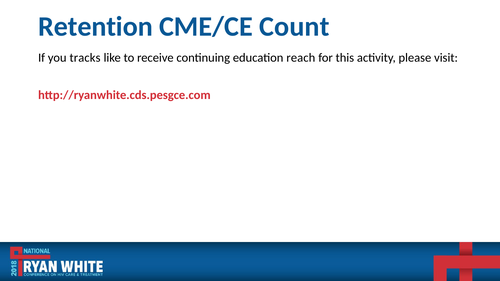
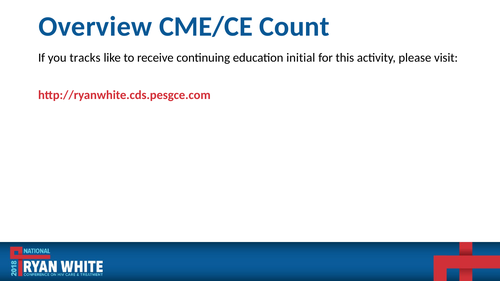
Retention: Retention -> Overview (95, 26)
reach: reach -> initial (301, 58)
